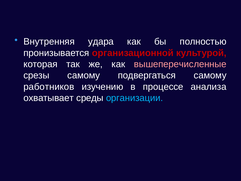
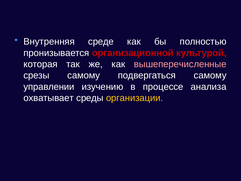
удара: удара -> среде (101, 42)
работников: работников -> управлении (49, 87)
организации colour: light blue -> yellow (135, 98)
